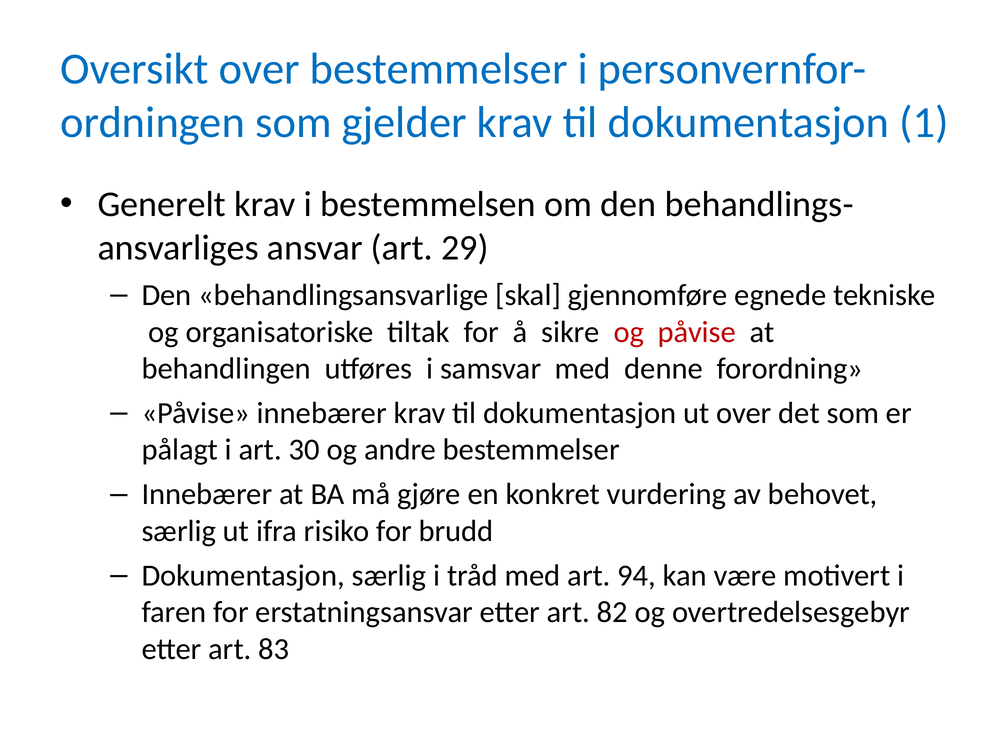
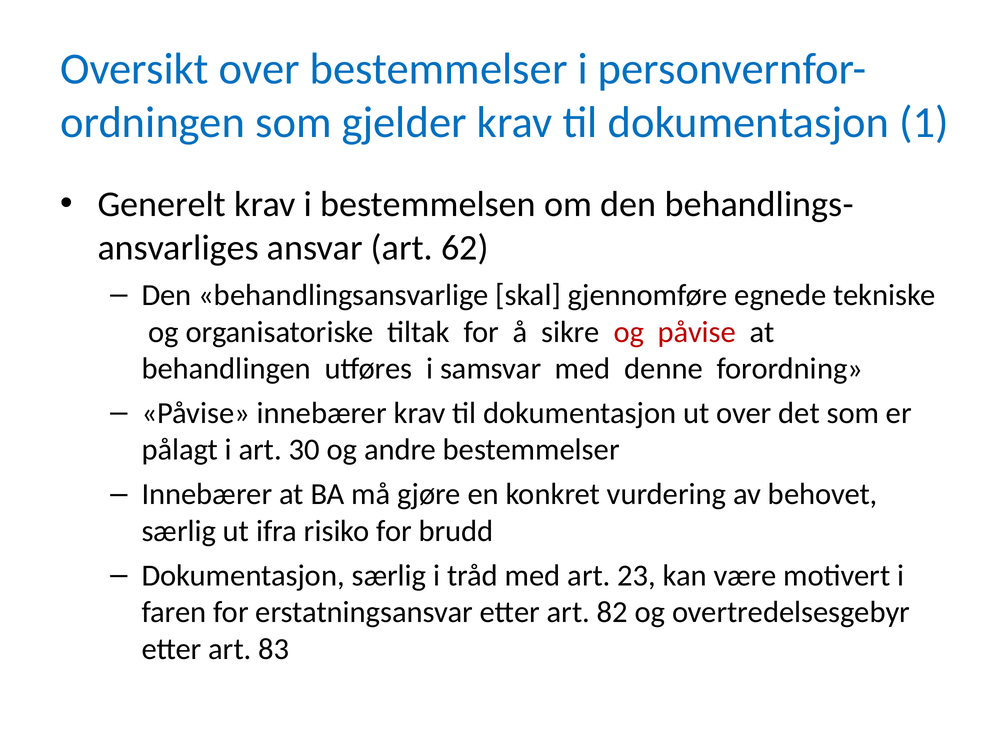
29: 29 -> 62 (465, 248)
94: 94 -> 23 (637, 576)
